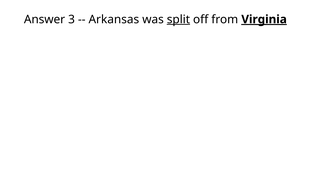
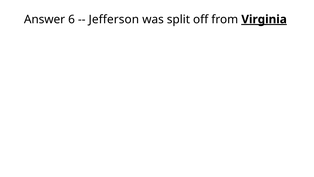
3: 3 -> 6 (72, 19)
Arkansas: Arkansas -> Jefferson (114, 19)
split underline: present -> none (178, 19)
